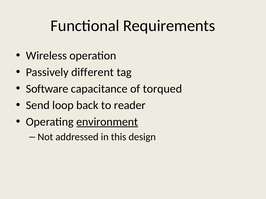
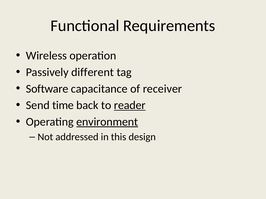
torqued: torqued -> receiver (162, 89)
loop: loop -> time (63, 106)
reader underline: none -> present (130, 106)
